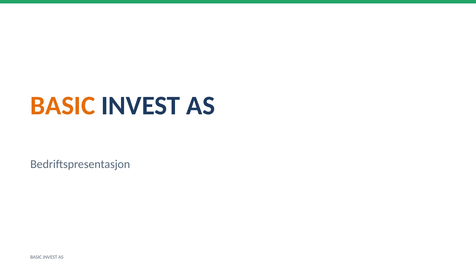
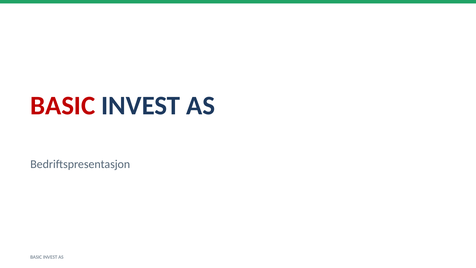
BASIC colour: orange -> red (63, 106)
